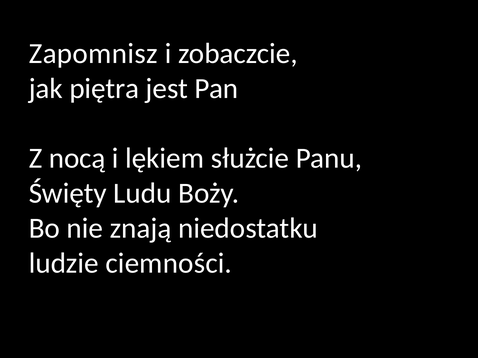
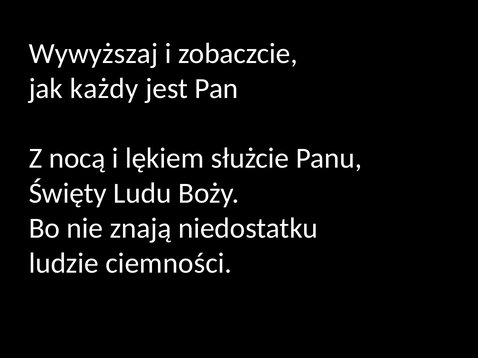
Zapomnisz: Zapomnisz -> Wywyższaj (93, 53)
piętra: piętra -> każdy (104, 89)
